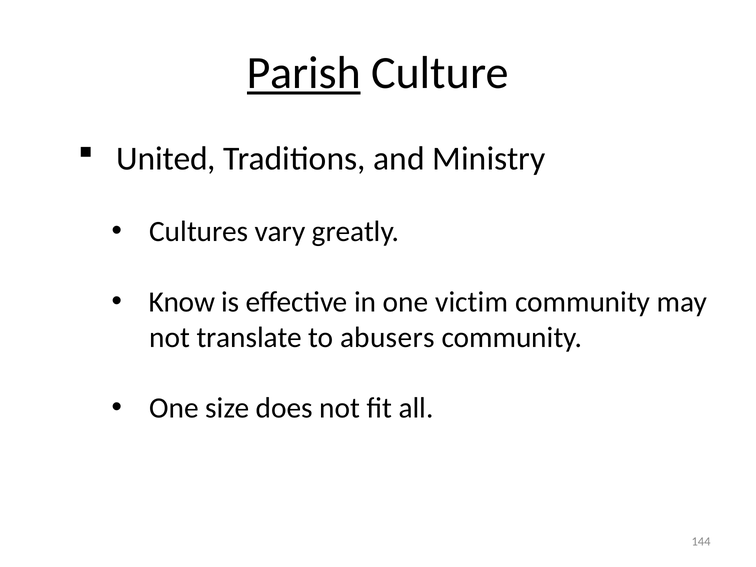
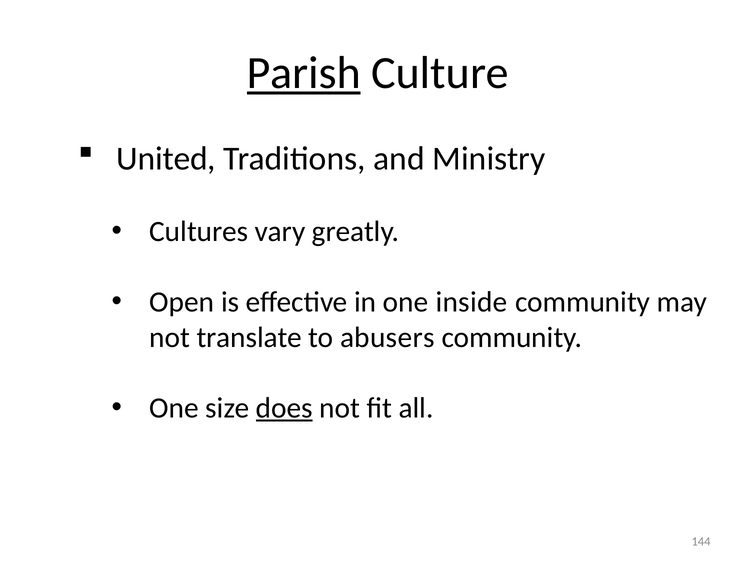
Know: Know -> Open (182, 302)
victim: victim -> inside (472, 302)
does underline: none -> present (284, 408)
